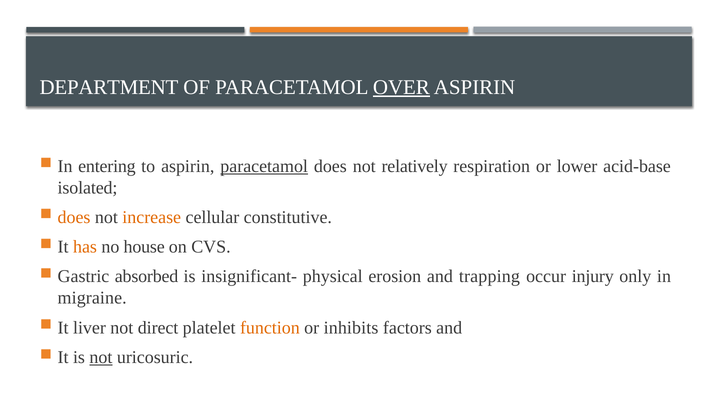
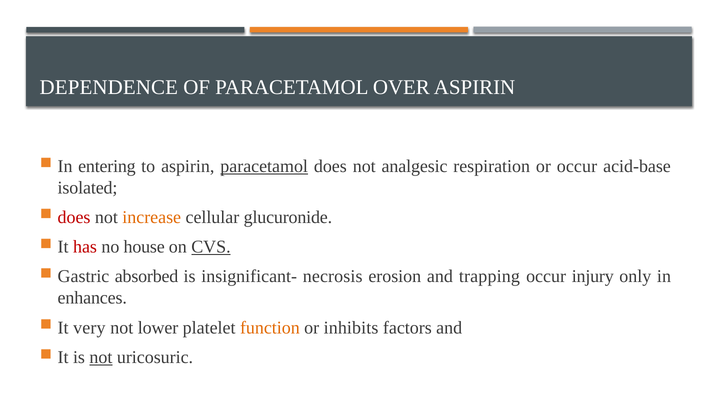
DEPARTMENT: DEPARTMENT -> DEPENDENCE (109, 87)
OVER underline: present -> none (401, 87)
relatively: relatively -> analgesic (415, 166)
or lower: lower -> occur (577, 166)
does colour: orange -> red (74, 217)
constitutive: constitutive -> glucuronide (288, 217)
has colour: orange -> red (85, 247)
CVS underline: none -> present (211, 247)
physical: physical -> necrosis (333, 276)
migraine: migraine -> enhances (92, 298)
liver: liver -> very (89, 328)
direct: direct -> lower (158, 328)
